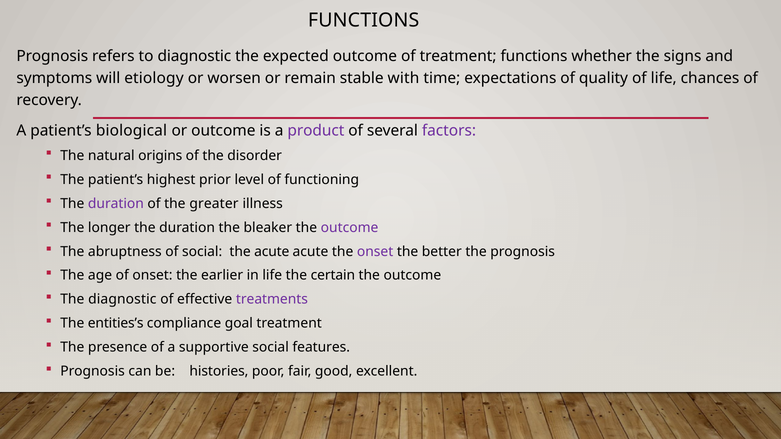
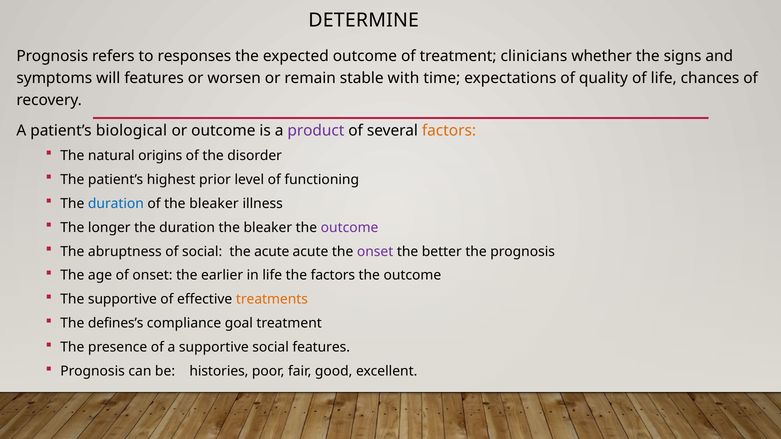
FUNCTIONS: FUNCTIONS -> DETERMINE (364, 20)
to diagnostic: diagnostic -> responses (194, 56)
treatment functions: functions -> clinicians (534, 56)
will etiology: etiology -> features (154, 78)
factors colour: purple -> orange (449, 131)
duration colour: purple -> blue (116, 204)
of the greater: greater -> bleaker (214, 204)
the certain: certain -> factors (333, 276)
The diagnostic: diagnostic -> supportive (122, 300)
treatments colour: purple -> orange (272, 300)
entities’s: entities’s -> defines’s (116, 324)
